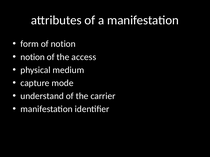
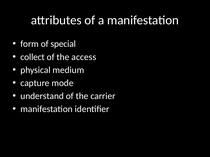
of notion: notion -> special (63, 44)
notion: notion -> collect (33, 57)
